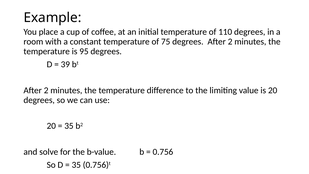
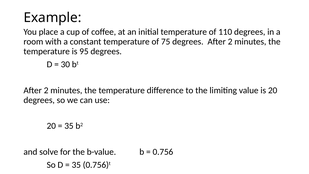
39: 39 -> 30 (65, 64)
